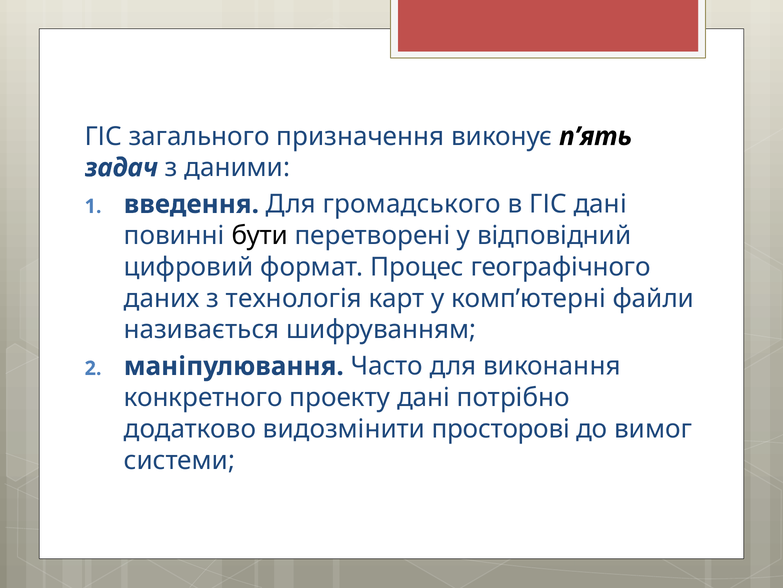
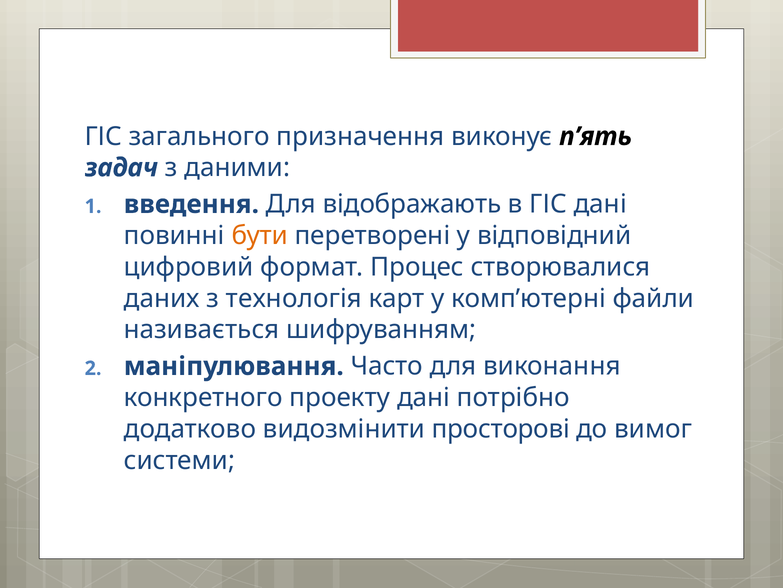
громадського: громадського -> відображають (412, 204)
бути colour: black -> orange (260, 235)
географічного: географічного -> створювалися (561, 267)
